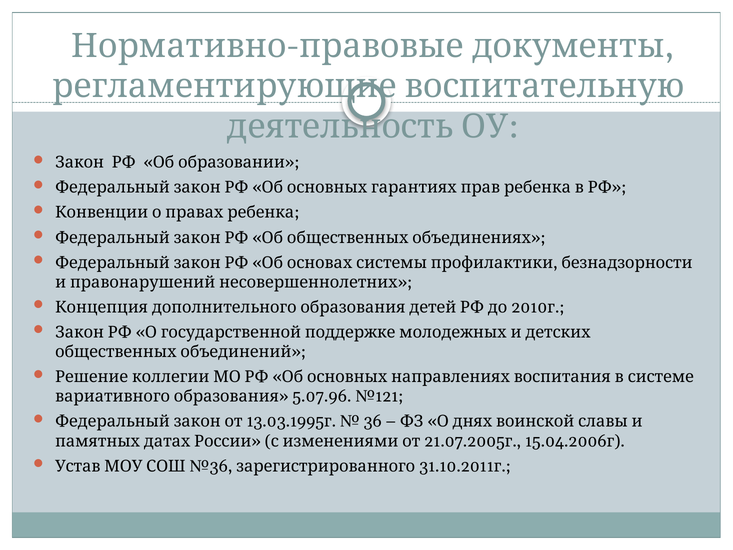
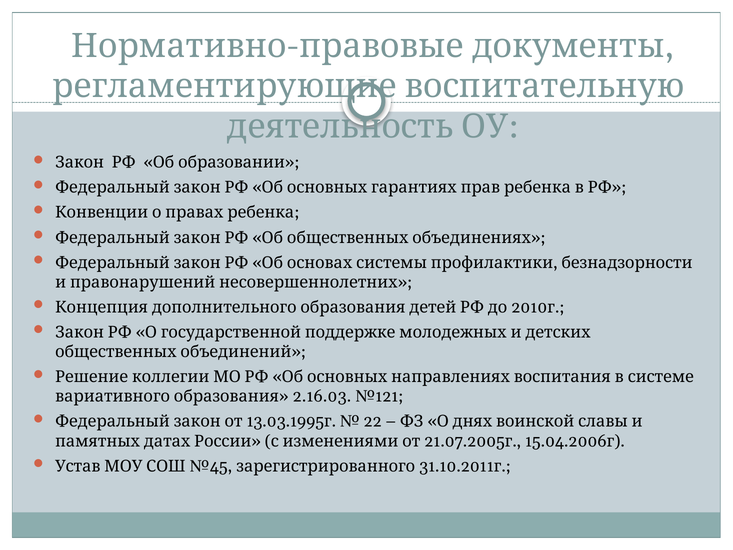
5.07.96: 5.07.96 -> 2.16.03 (322, 396)
36: 36 -> 22 (373, 421)
№36: №36 -> №45 (211, 466)
